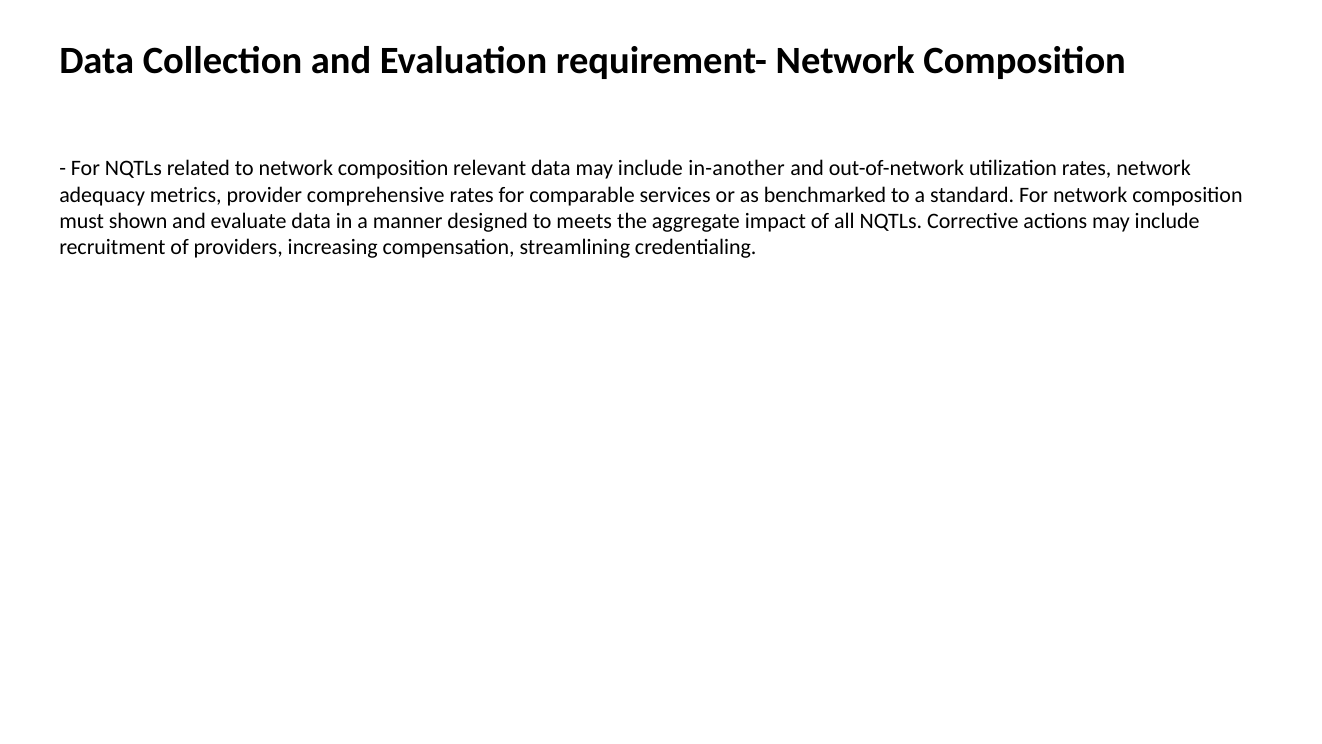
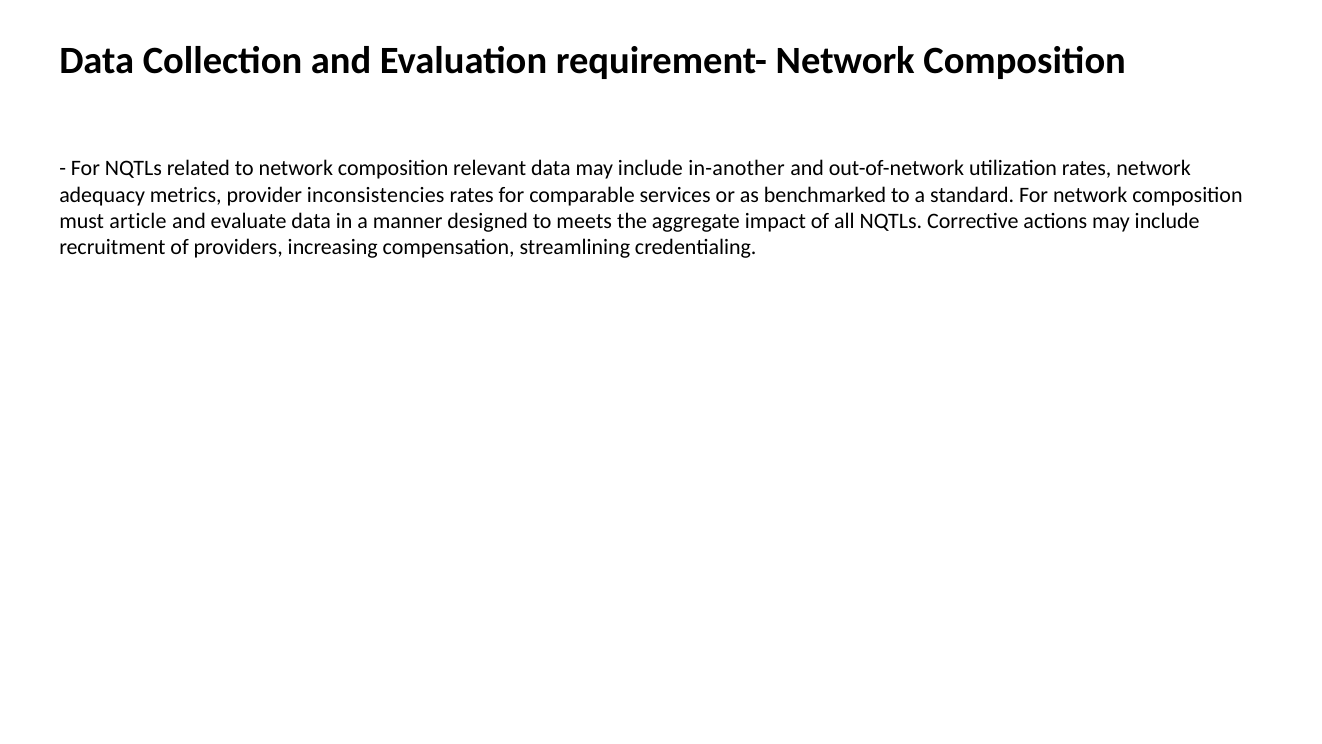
comprehensive: comprehensive -> inconsistencies (376, 195)
shown: shown -> article (138, 221)
